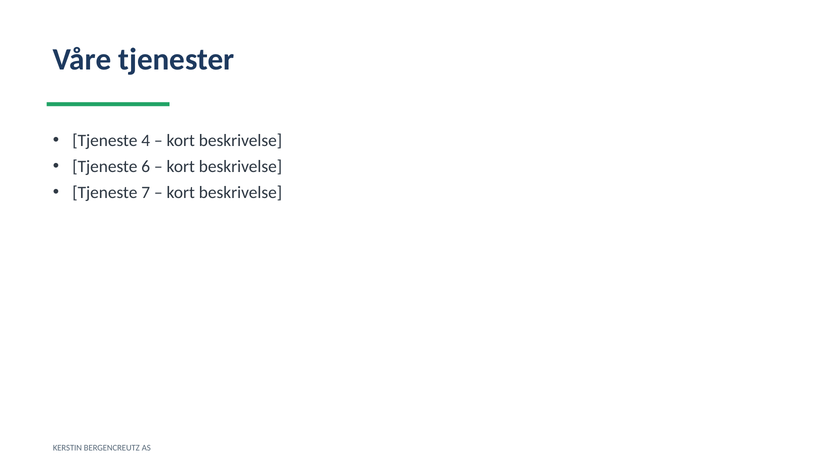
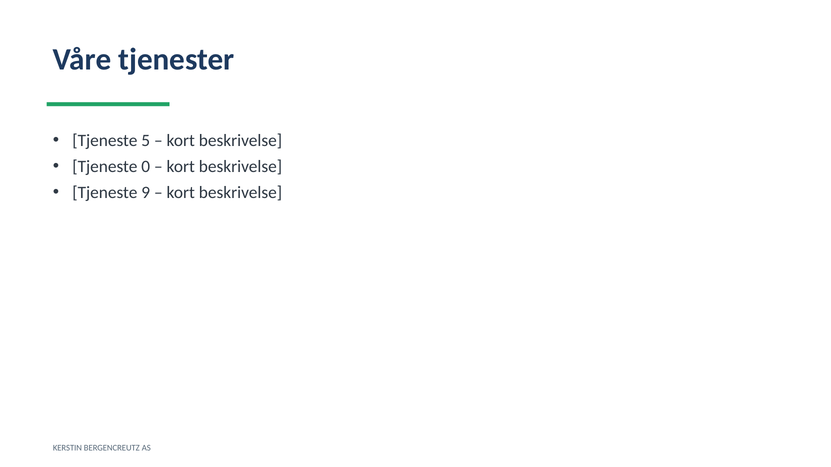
4: 4 -> 5 (146, 141)
6: 6 -> 0 (146, 167)
7: 7 -> 9 (146, 193)
